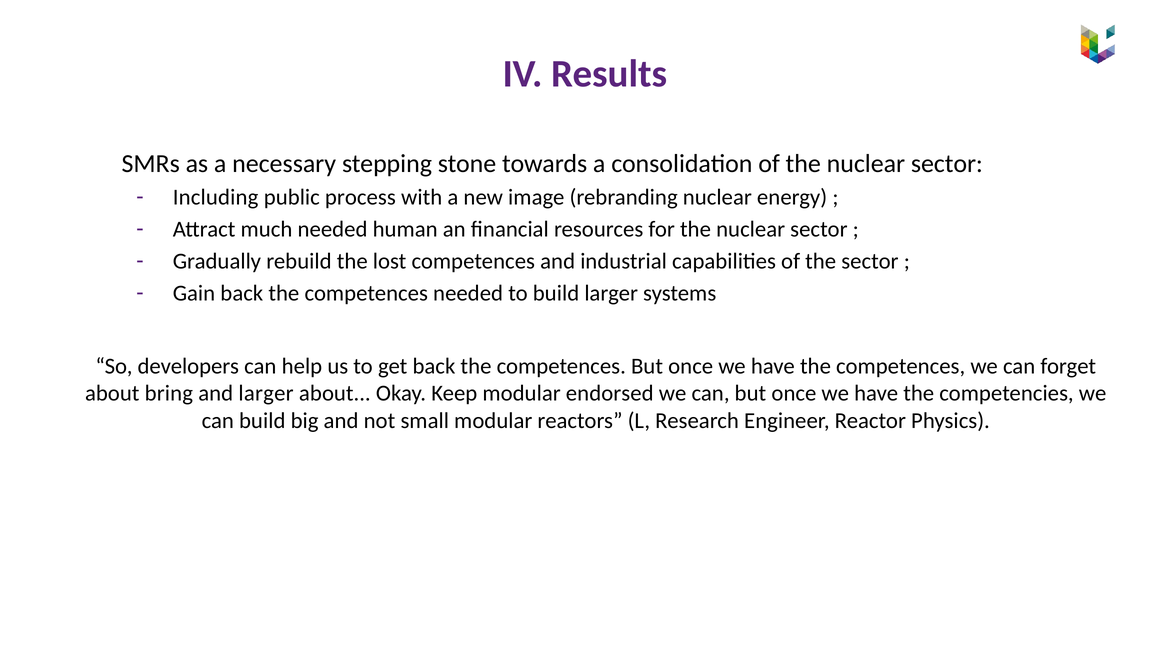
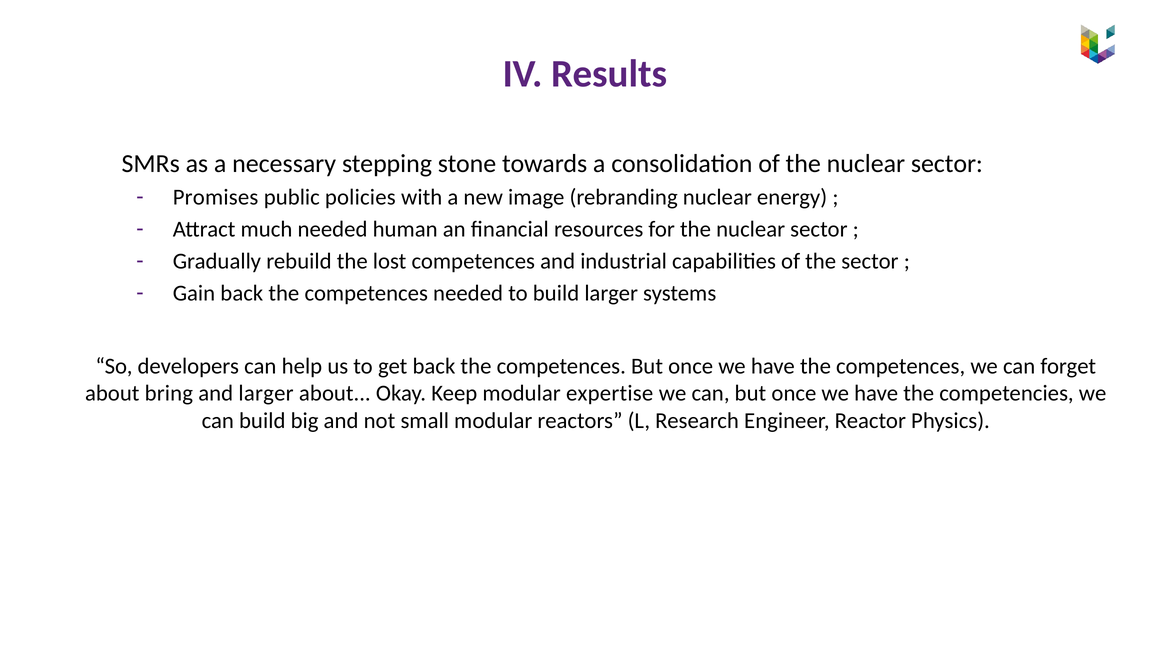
Including: Including -> Promises (216, 198)
process: process -> policies (360, 198)
endorsed: endorsed -> expertise (610, 394)
